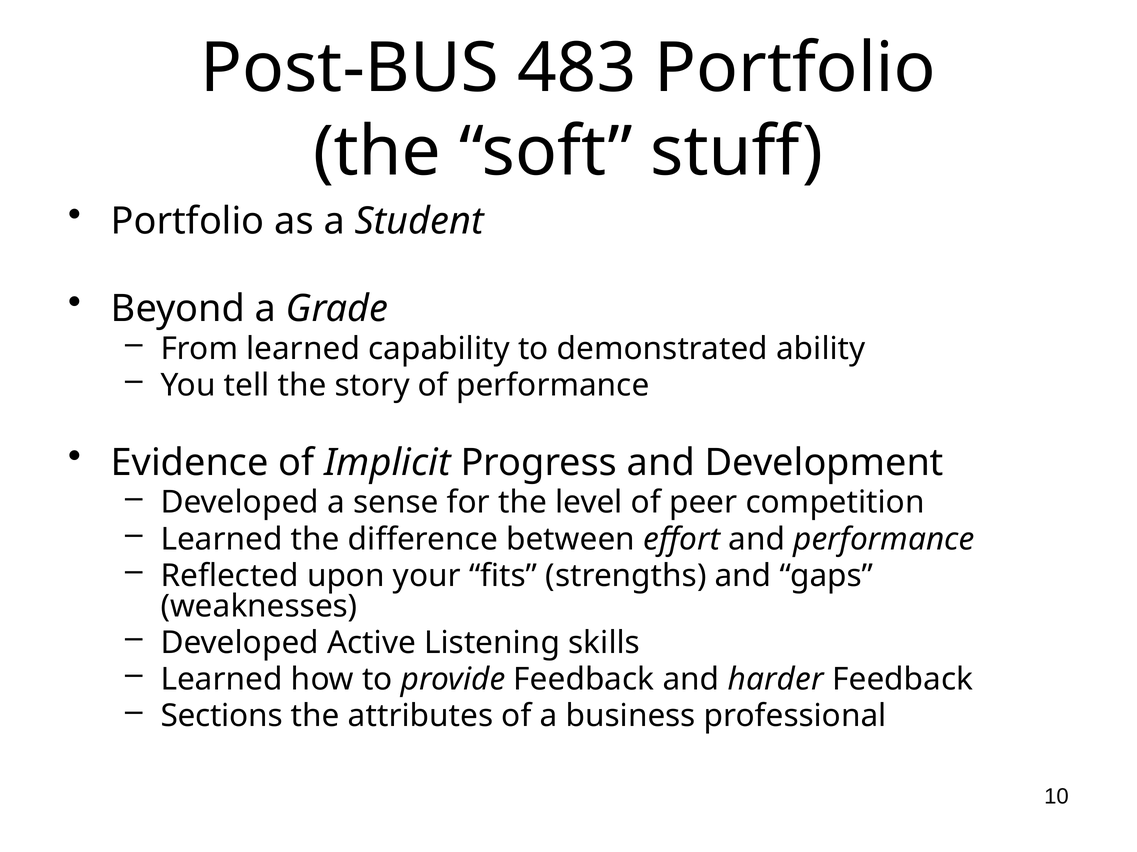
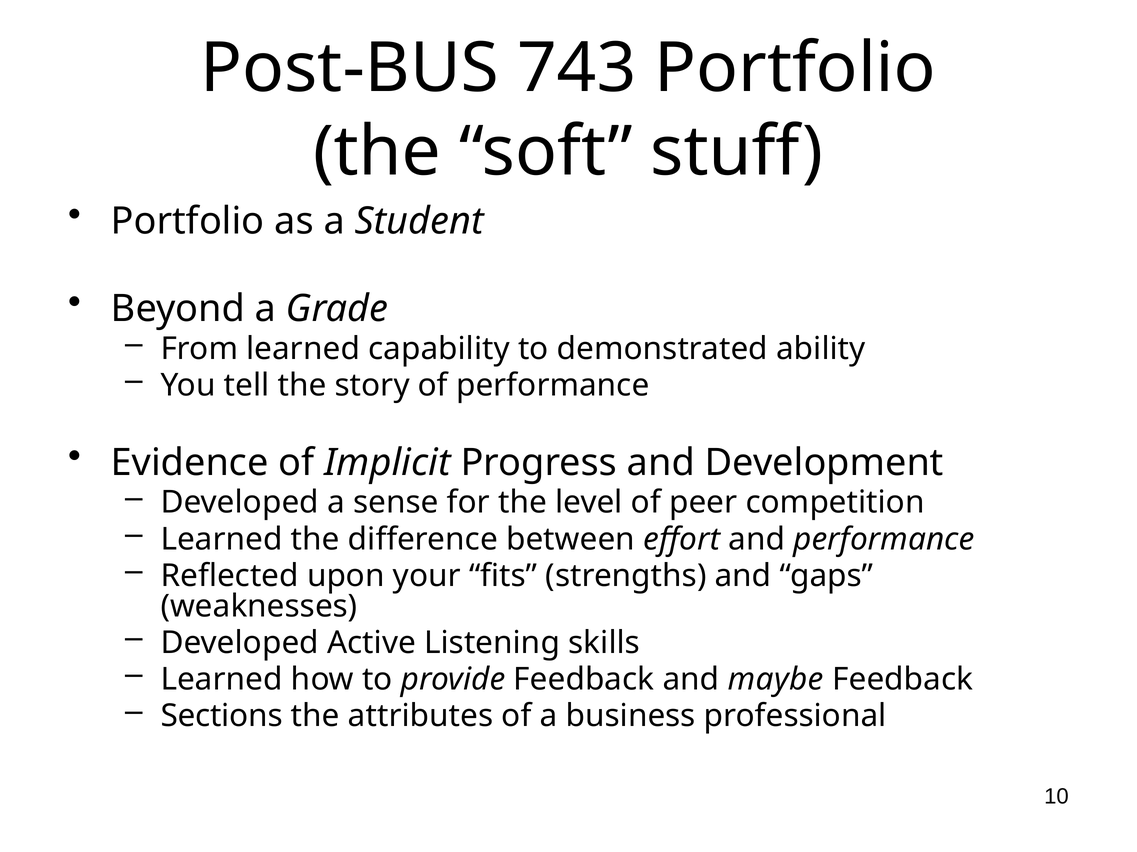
483: 483 -> 743 (577, 68)
harder: harder -> maybe (776, 680)
